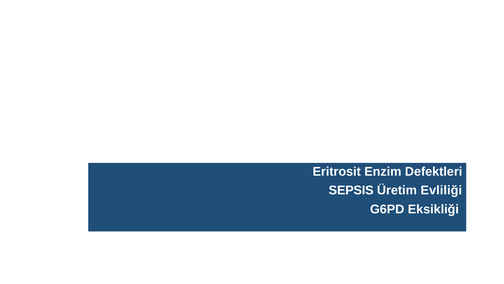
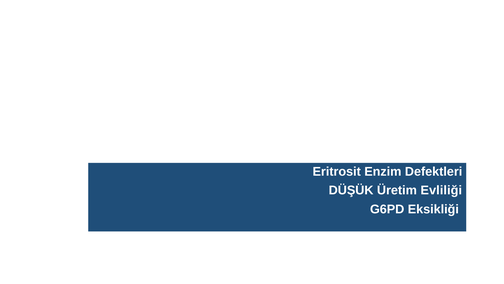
SEPSIS: SEPSIS -> DÜŞÜK (351, 190)
